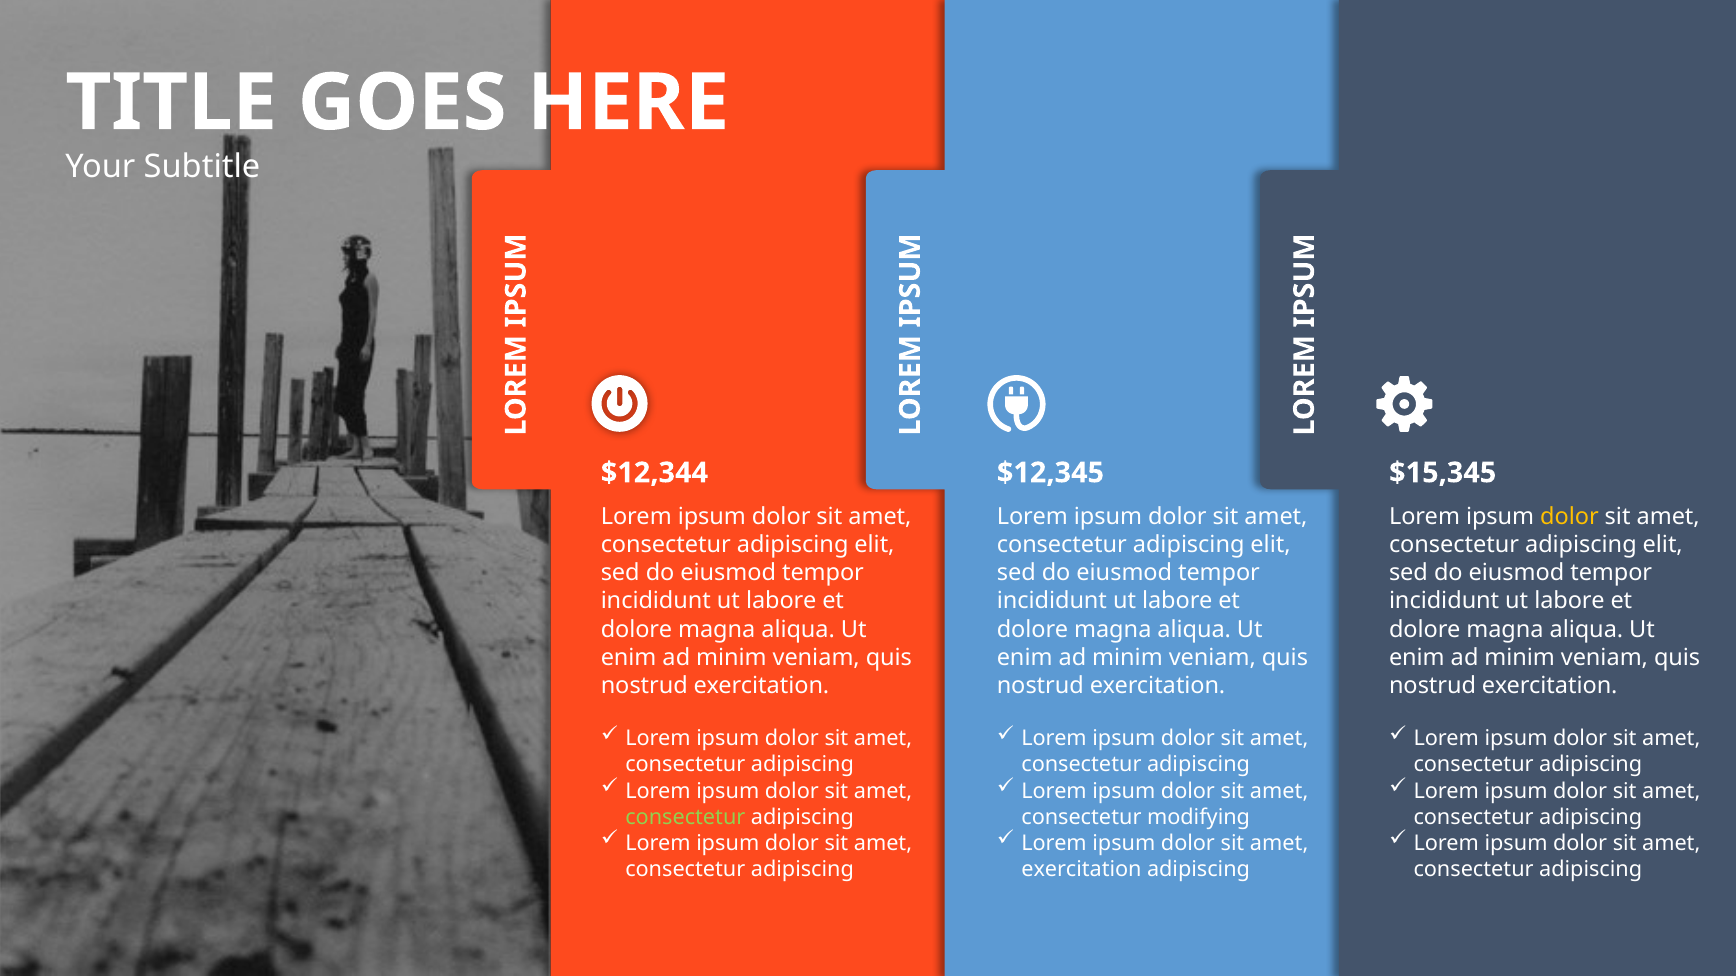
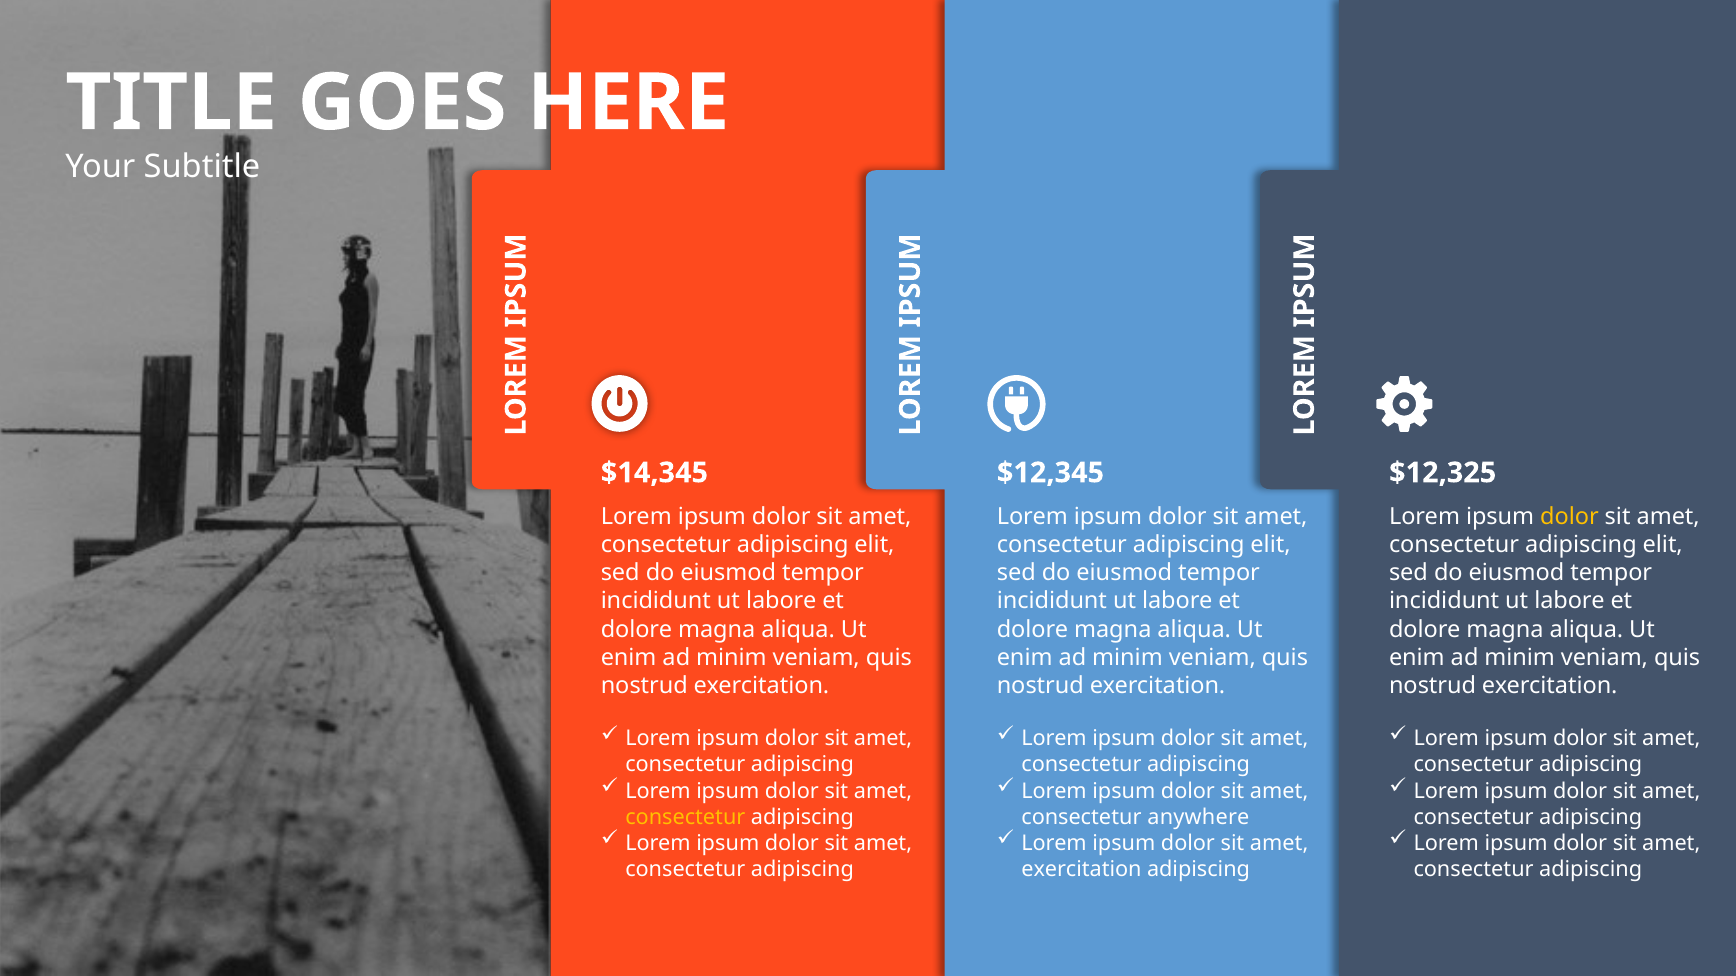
$12,344: $12,344 -> $14,345 (654, 473)
$15,345: $15,345 -> $12,325 (1443, 473)
consectetur colour: light green -> yellow (685, 817)
modifying: modifying -> anywhere (1198, 817)
